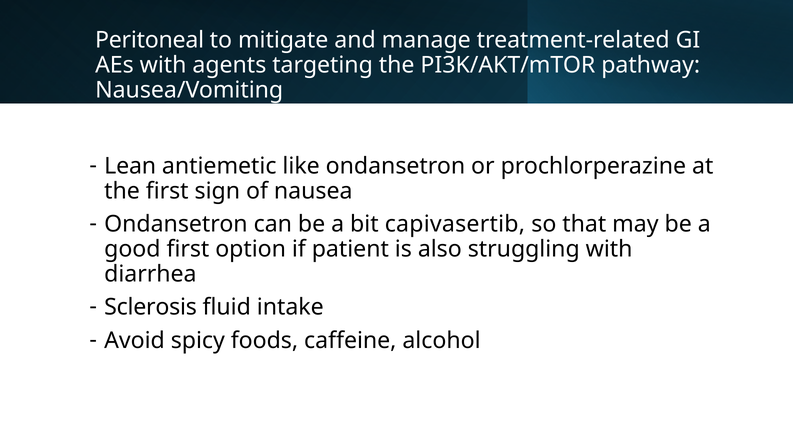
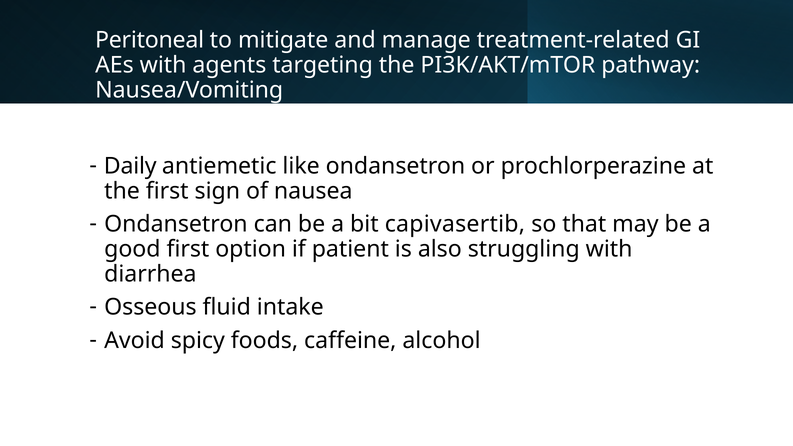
Lean: Lean -> Daily (130, 166)
Sclerosis: Sclerosis -> Osseous (150, 307)
